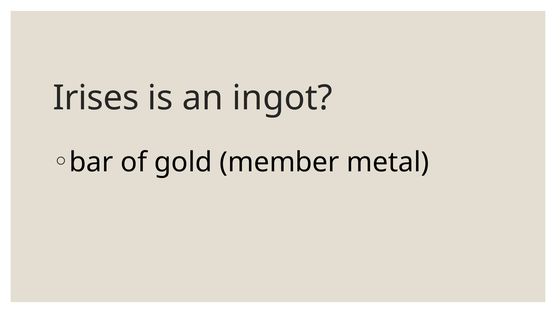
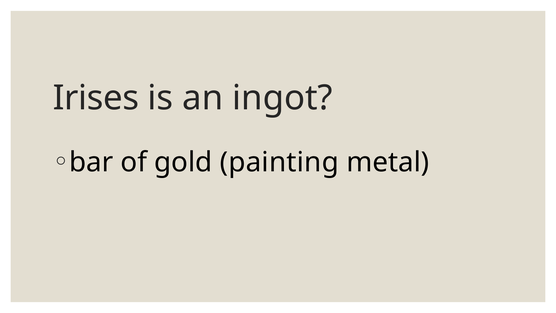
member: member -> painting (279, 162)
